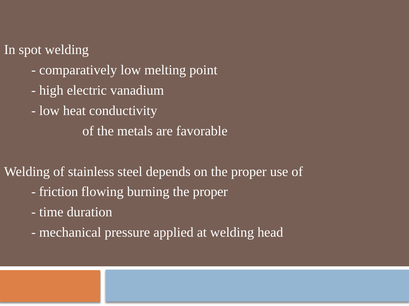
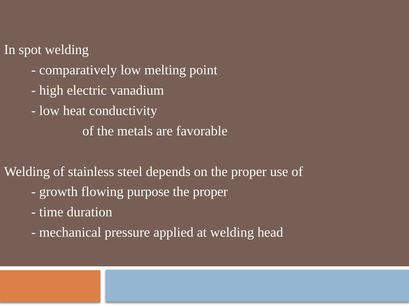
friction: friction -> growth (58, 192)
burning: burning -> purpose (148, 192)
